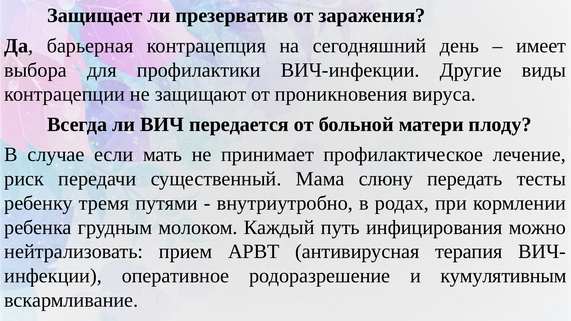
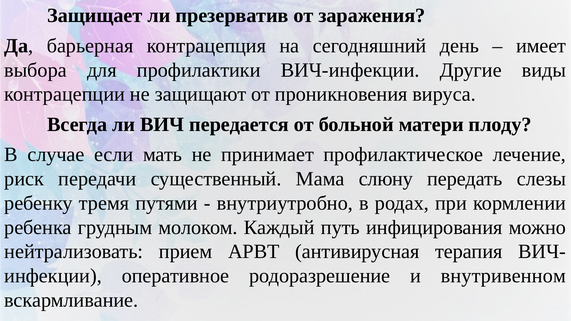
тесты: тесты -> слезы (541, 179)
кумулятивным: кумулятивным -> внутривенном (503, 276)
